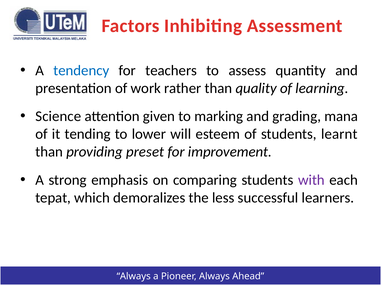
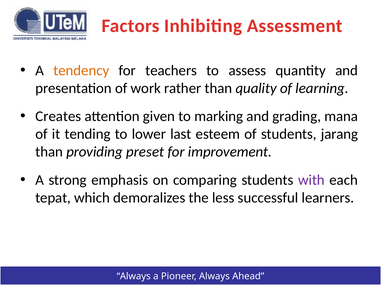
tendency colour: blue -> orange (81, 71)
Science: Science -> Creates (58, 117)
will: will -> last (181, 134)
learnt: learnt -> jarang (339, 134)
